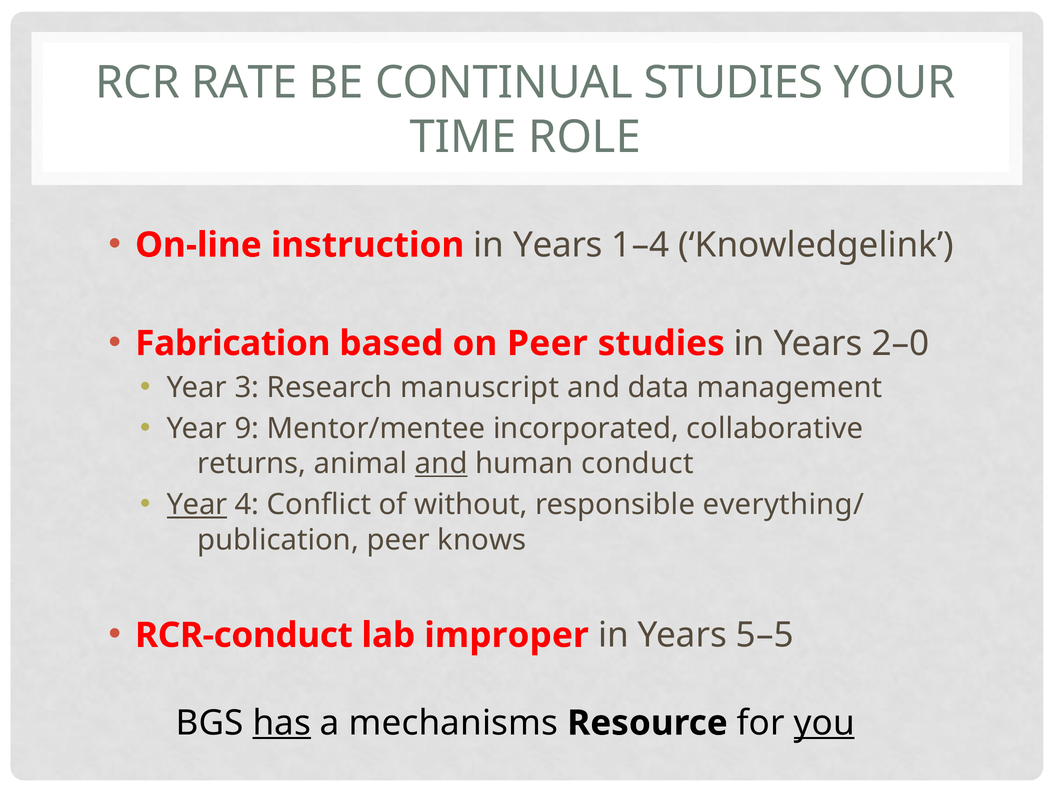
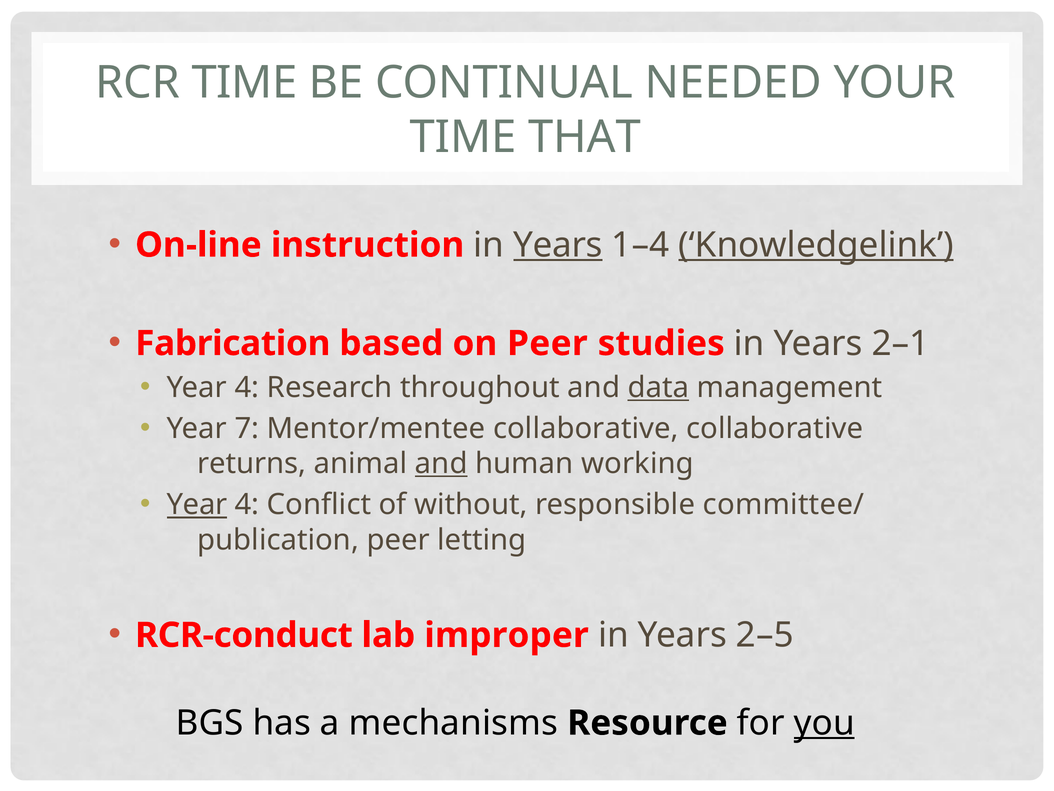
RCR RATE: RATE -> TIME (245, 83)
CONTINUAL STUDIES: STUDIES -> NEEDED (733, 83)
ROLE: ROLE -> THAT (585, 137)
Years underline: none -> present (558, 245)
Knowledgelink underline: none -> present (816, 245)
2–0: 2–0 -> 2–1 (901, 343)
3: 3 -> 4 (247, 387)
manuscript: manuscript -> throughout (480, 387)
data underline: none -> present (658, 387)
9: 9 -> 7 (247, 428)
Mentor/mentee incorporated: incorporated -> collaborative (586, 428)
conduct: conduct -> working (638, 463)
everything/: everything/ -> committee/ (784, 504)
knows: knows -> letting (482, 540)
5–5: 5–5 -> 2–5 (765, 635)
has underline: present -> none (282, 723)
